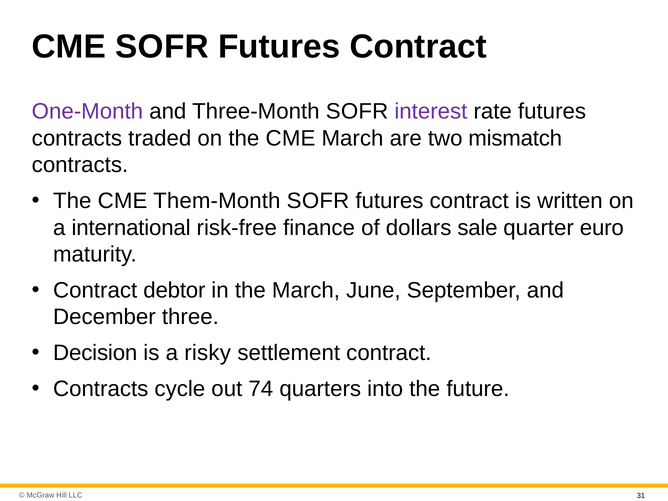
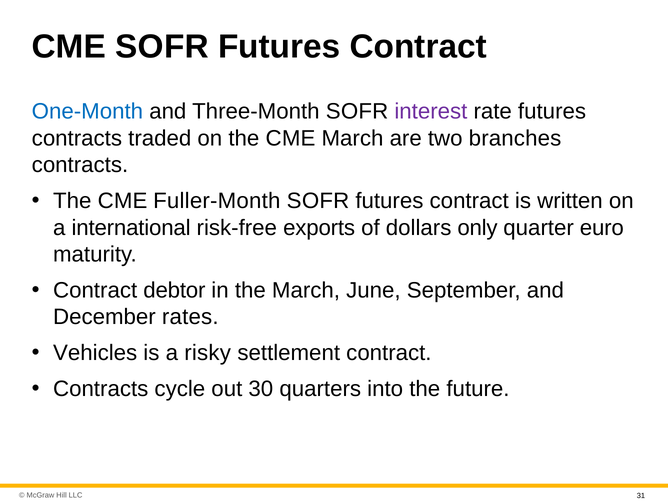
One-Month colour: purple -> blue (87, 112)
mismatch: mismatch -> branches (515, 138)
Them-Month: Them-Month -> Fuller-Month (217, 201)
finance: finance -> exports (319, 228)
sale: sale -> only (478, 228)
three: three -> rates (190, 317)
Decision: Decision -> Vehicles (95, 353)
74: 74 -> 30 (261, 389)
